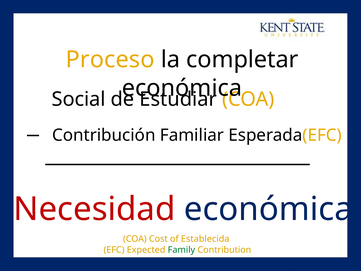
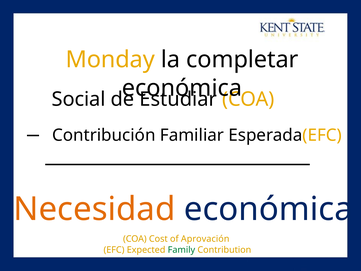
Proceso: Proceso -> Monday (110, 60)
Necesidad colour: red -> orange (94, 209)
Establecida: Establecida -> Aprovación (205, 239)
